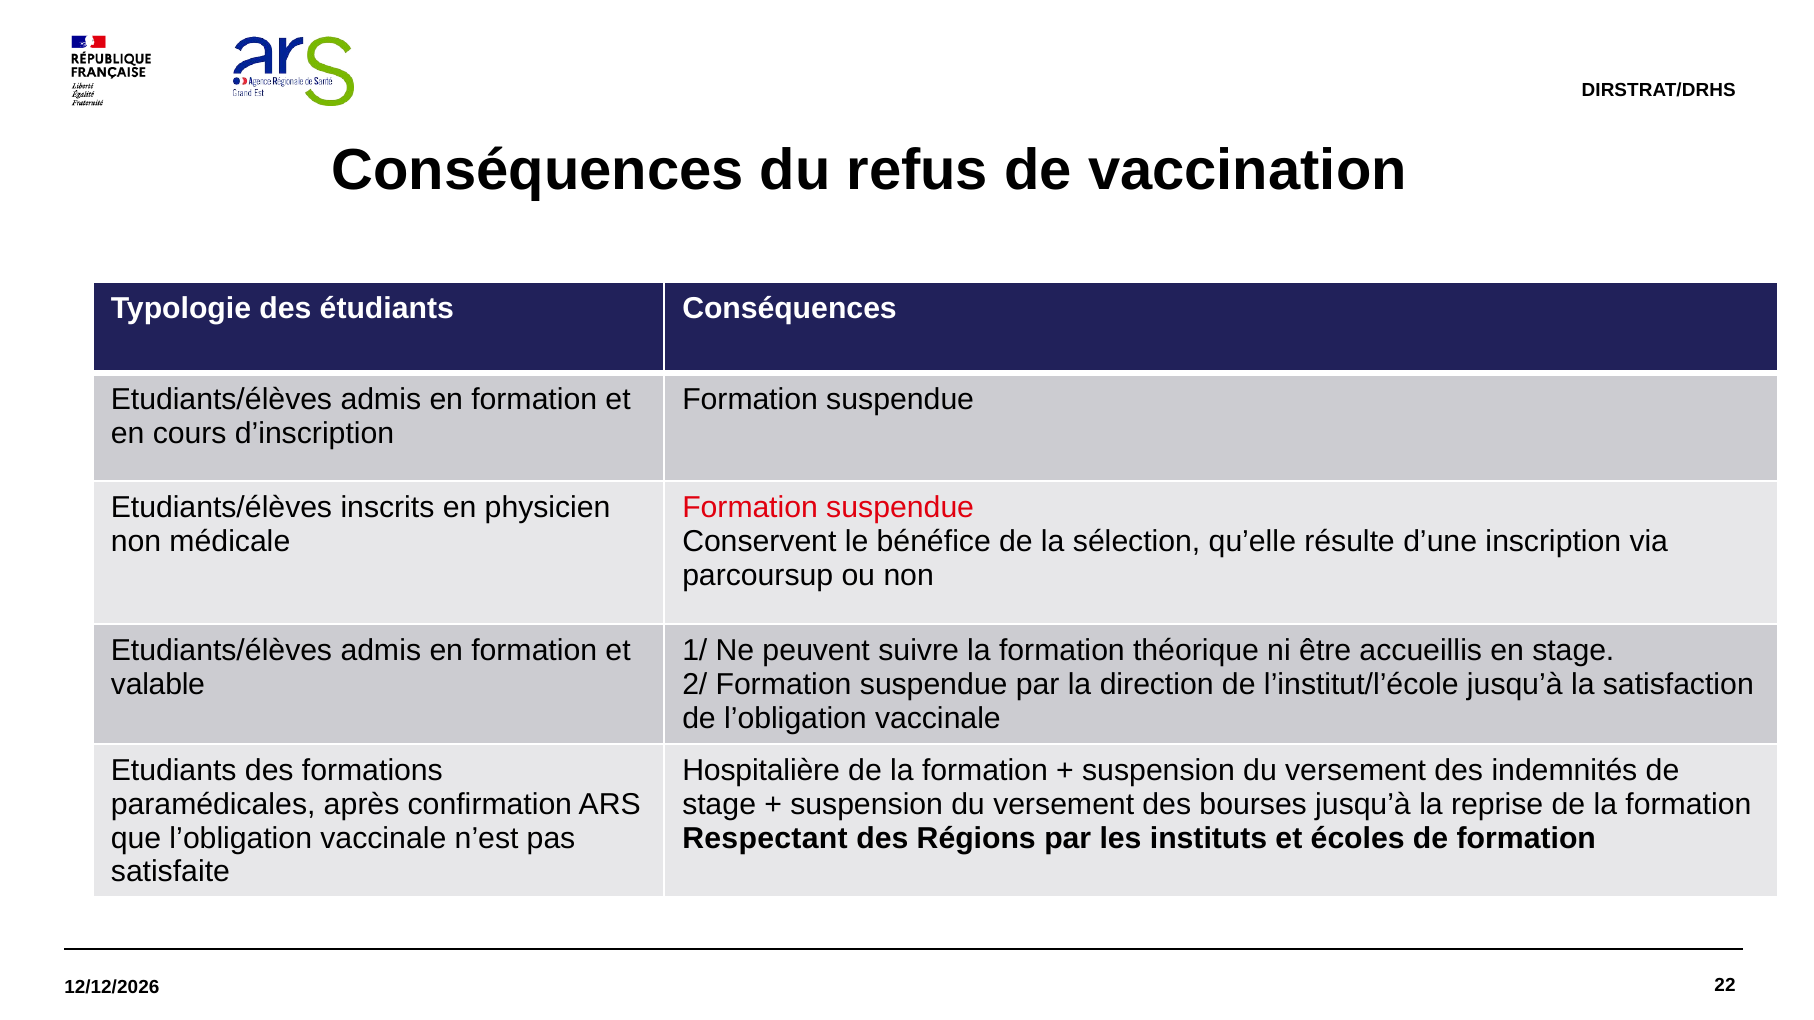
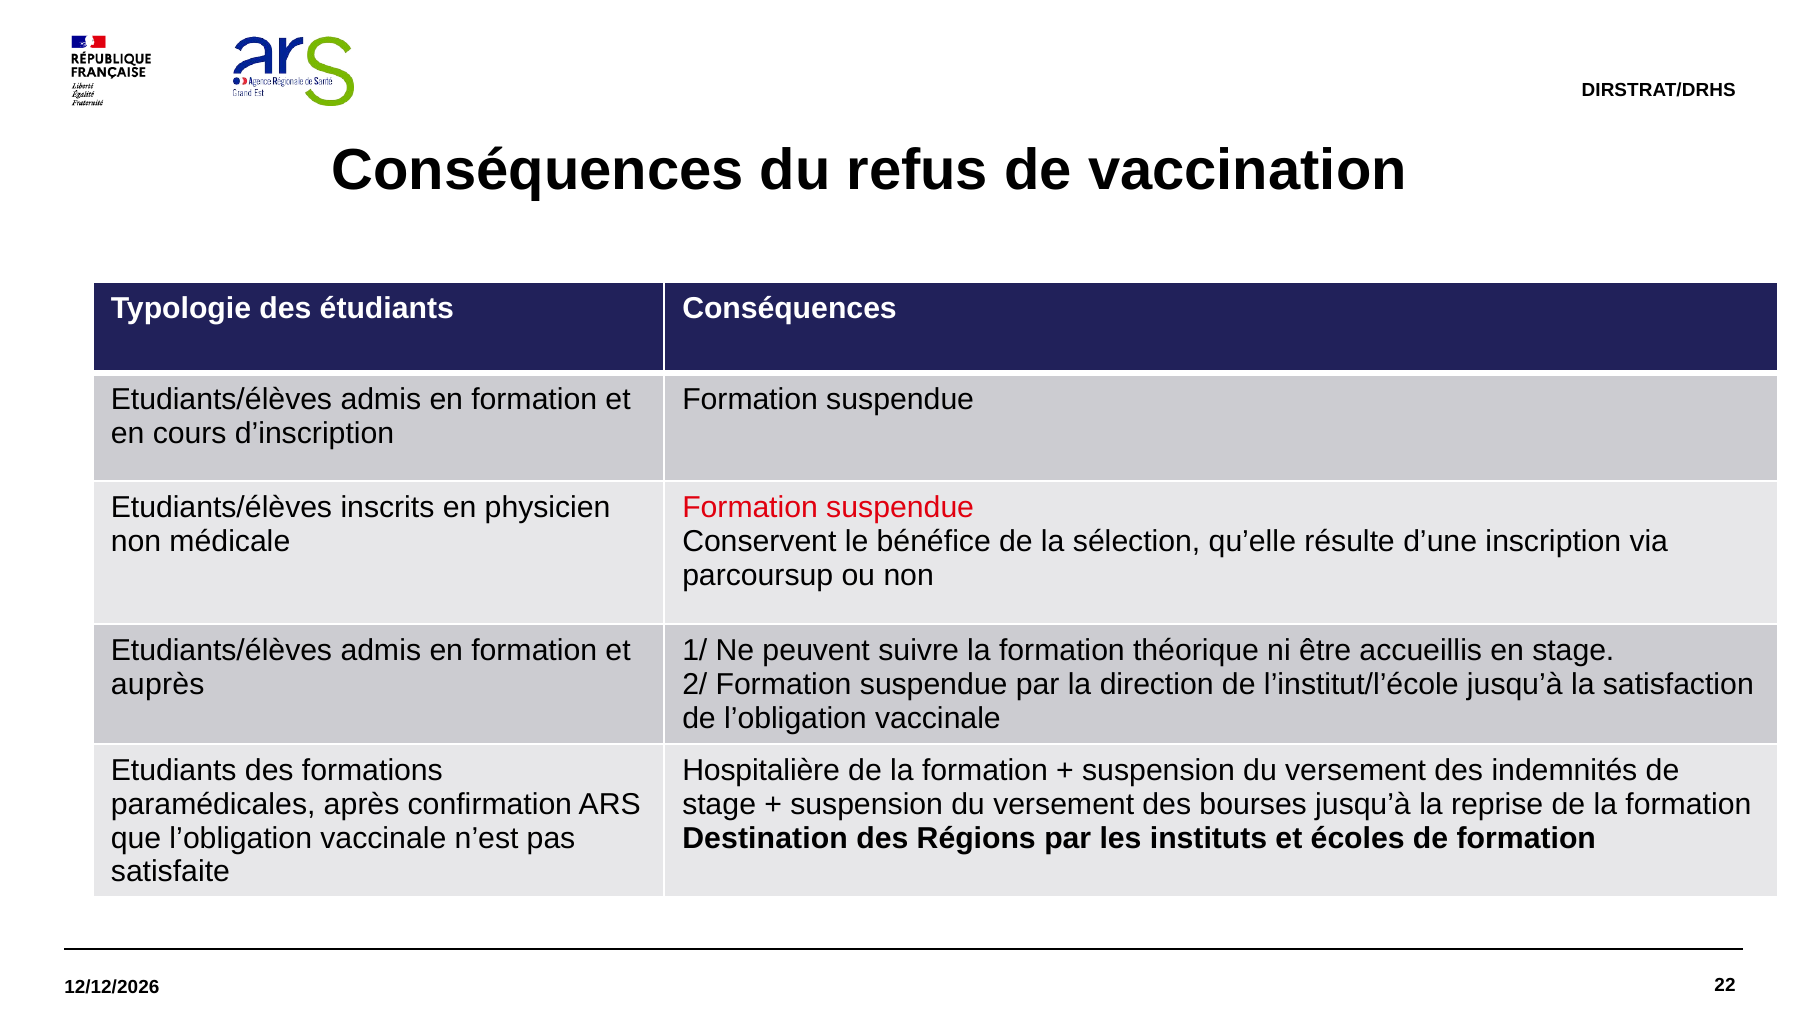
valable: valable -> auprès (158, 685)
Respectant: Respectant -> Destination (765, 838)
